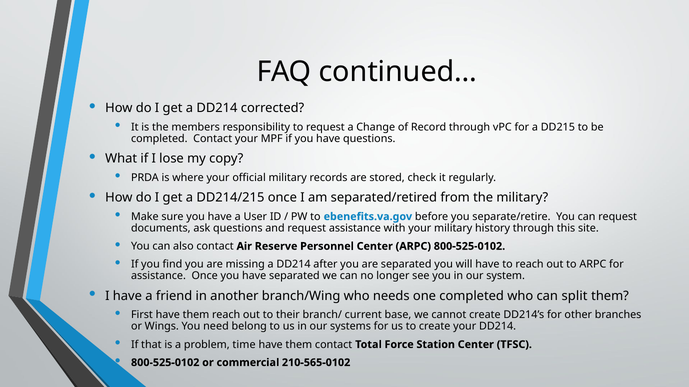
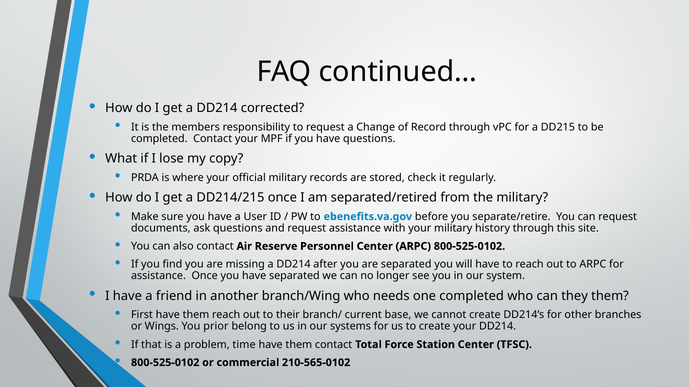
split: split -> they (575, 296)
need: need -> prior (216, 327)
